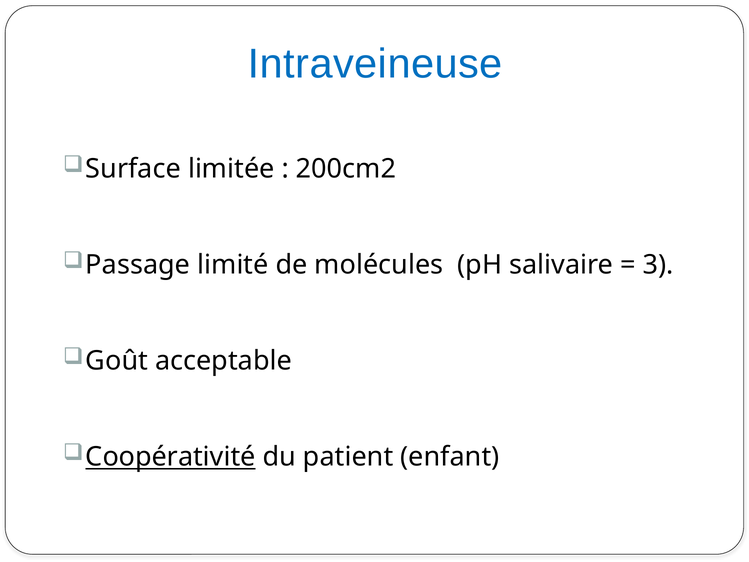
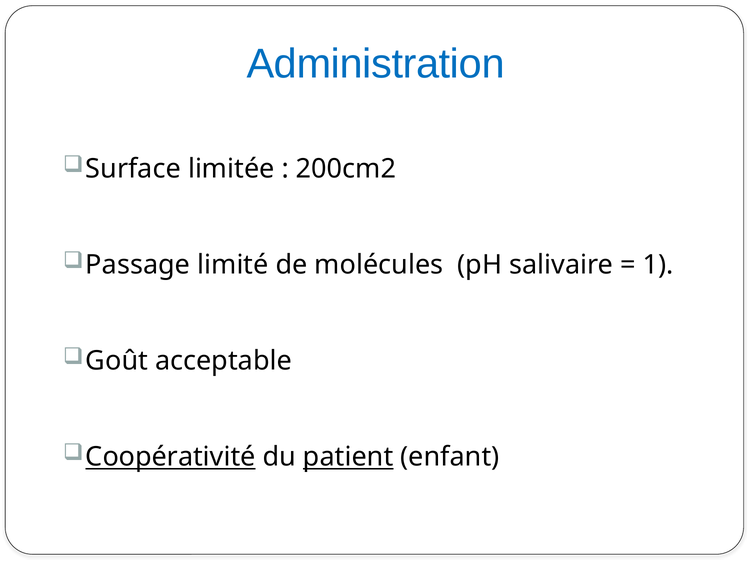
Intraveineuse: Intraveineuse -> Administration (376, 64)
3: 3 -> 1 (658, 265)
patient underline: none -> present (348, 457)
